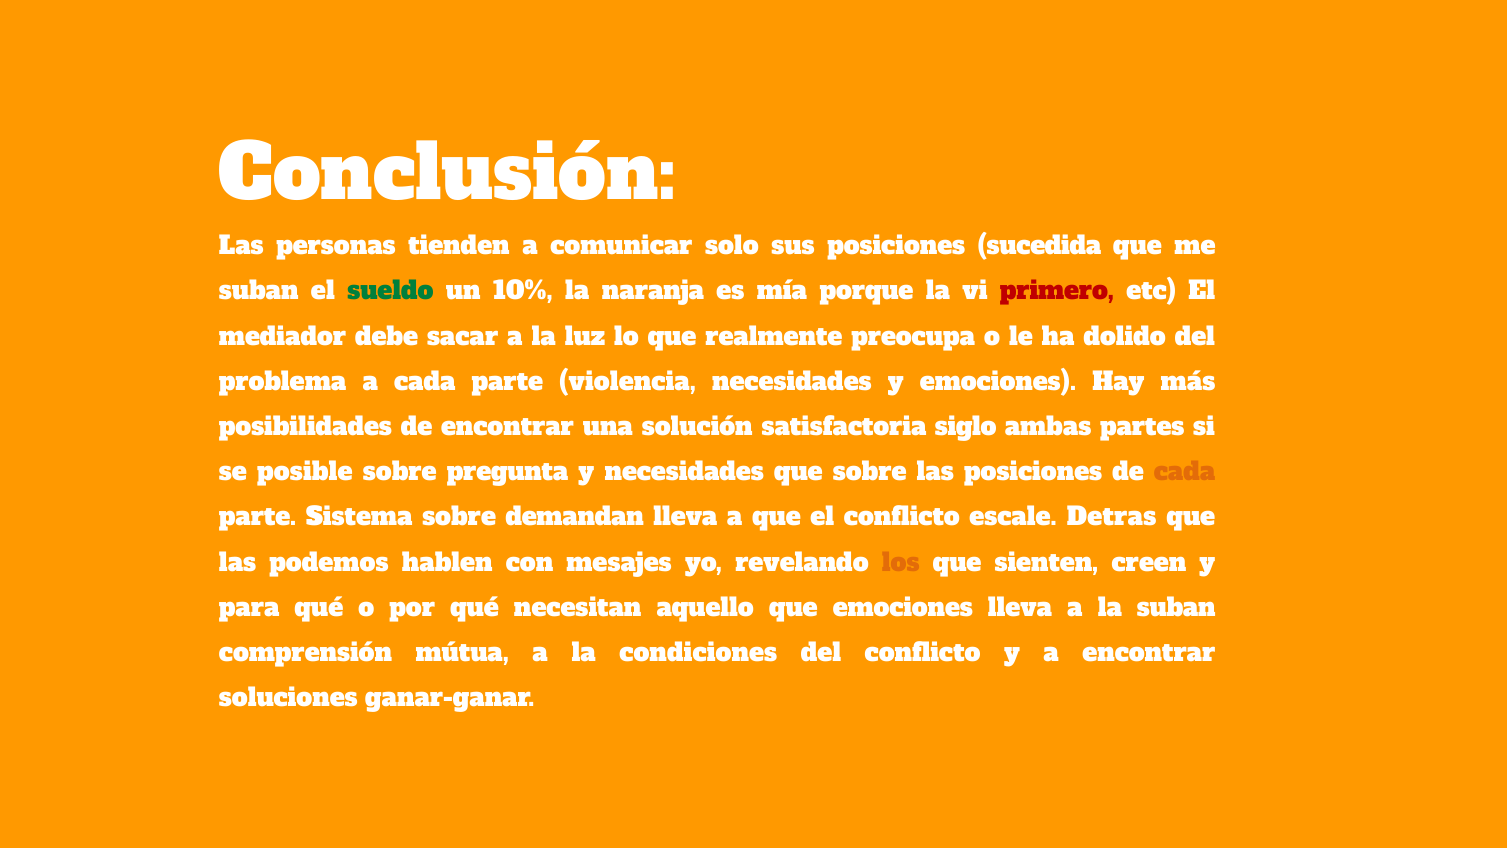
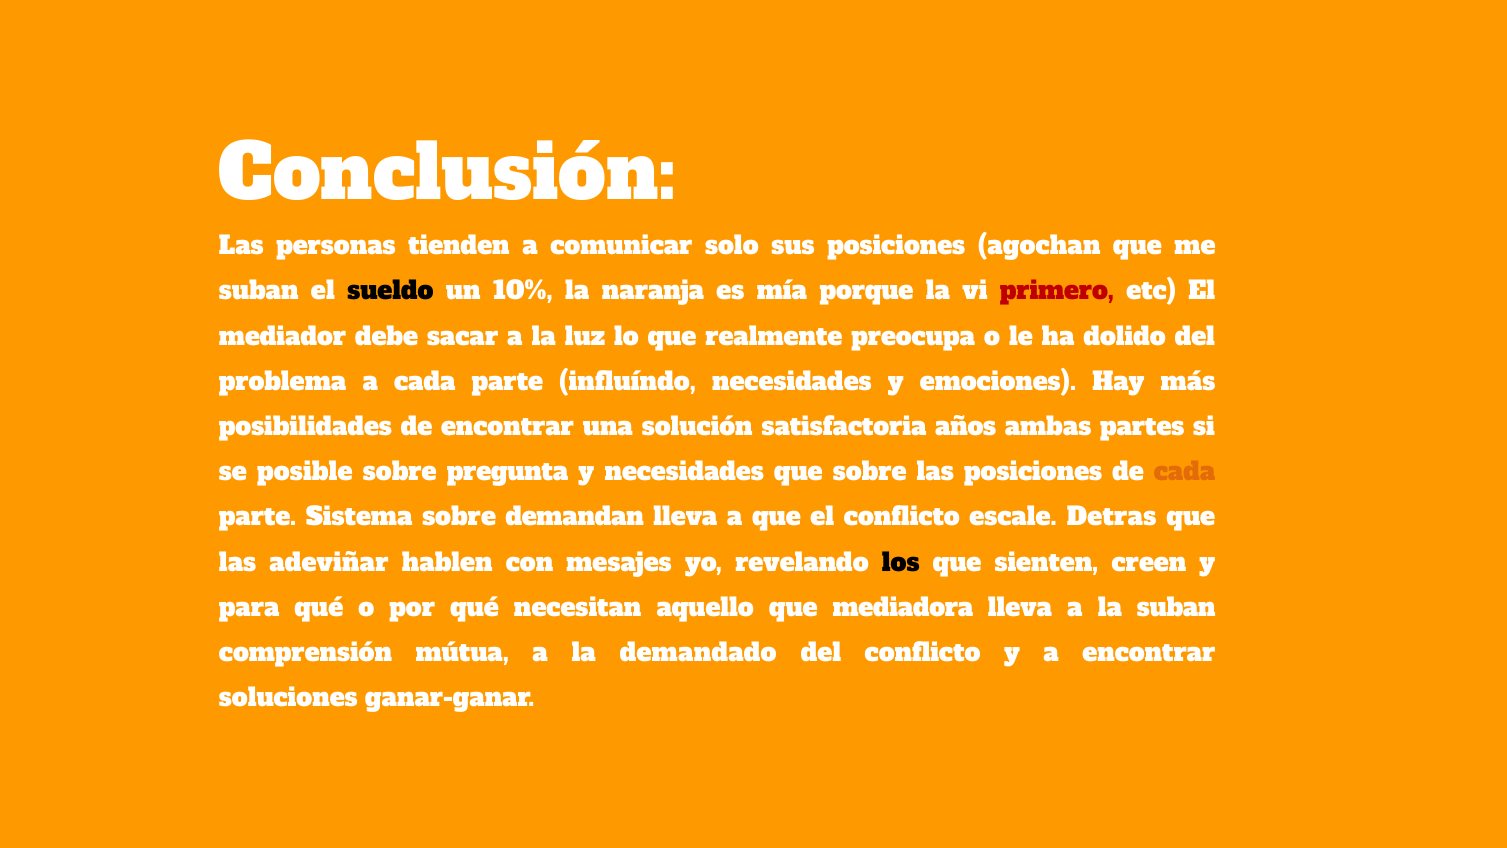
sucedida: sucedida -> agochan (1039, 246)
sueldo colour: green -> black (390, 291)
violencia: violencia -> influíndo (628, 382)
siglo: siglo -> años (966, 427)
podemos: podemos -> adeviñar (329, 563)
los colour: orange -> black (901, 563)
que emociones: emociones -> mediadora (903, 608)
condiciones: condiciones -> demandado (698, 653)
